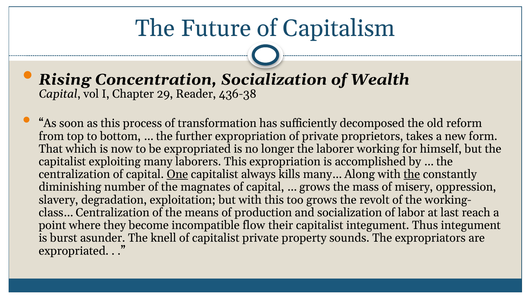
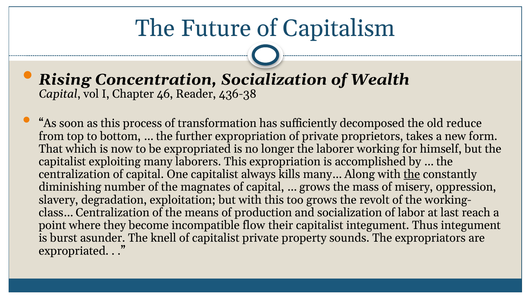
29: 29 -> 46 (165, 94)
reform: reform -> reduce (464, 123)
One underline: present -> none (177, 174)
